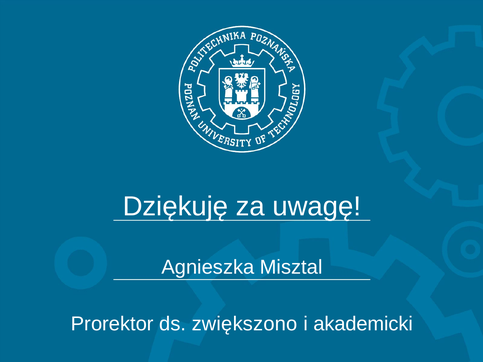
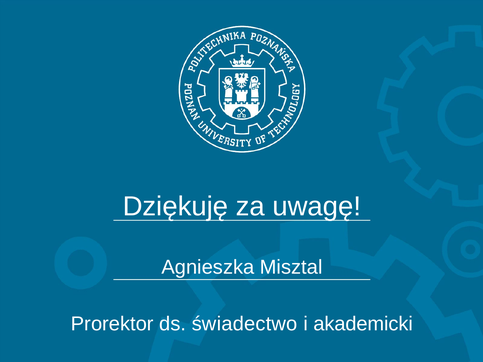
zwiększono: zwiększono -> świadectwo (245, 324)
